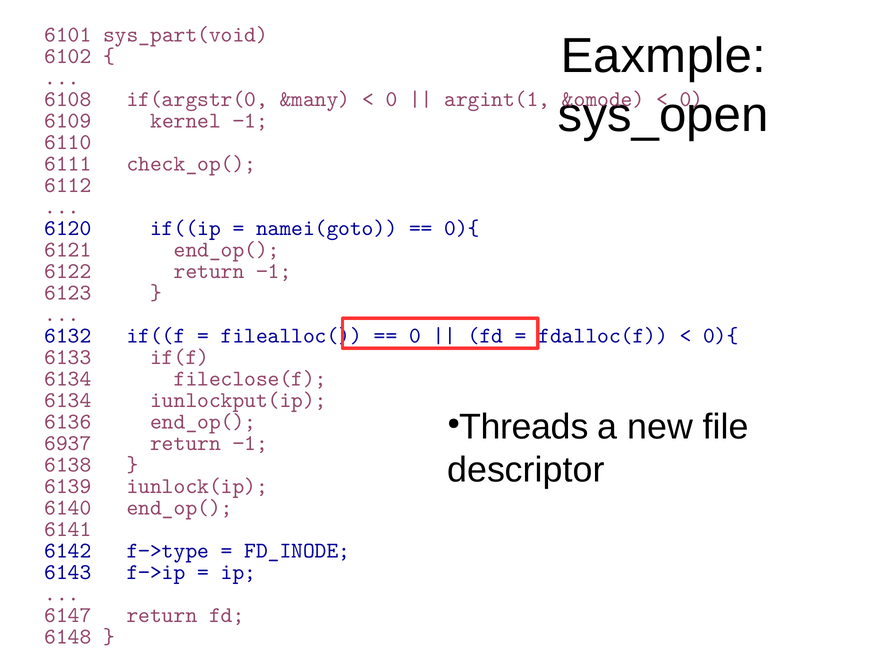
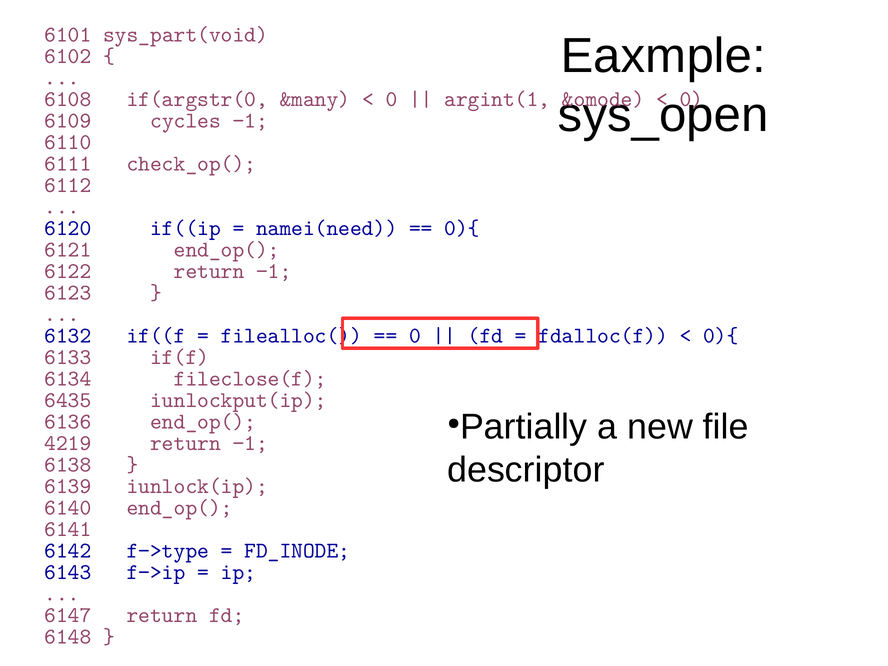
kernel: kernel -> cycles (186, 120)
namei(goto: namei(goto -> namei(need (327, 228)
6134: 6134 -> 6435 (68, 400)
Threads: Threads -> Partially (524, 427)
6937: 6937 -> 4219 (68, 443)
